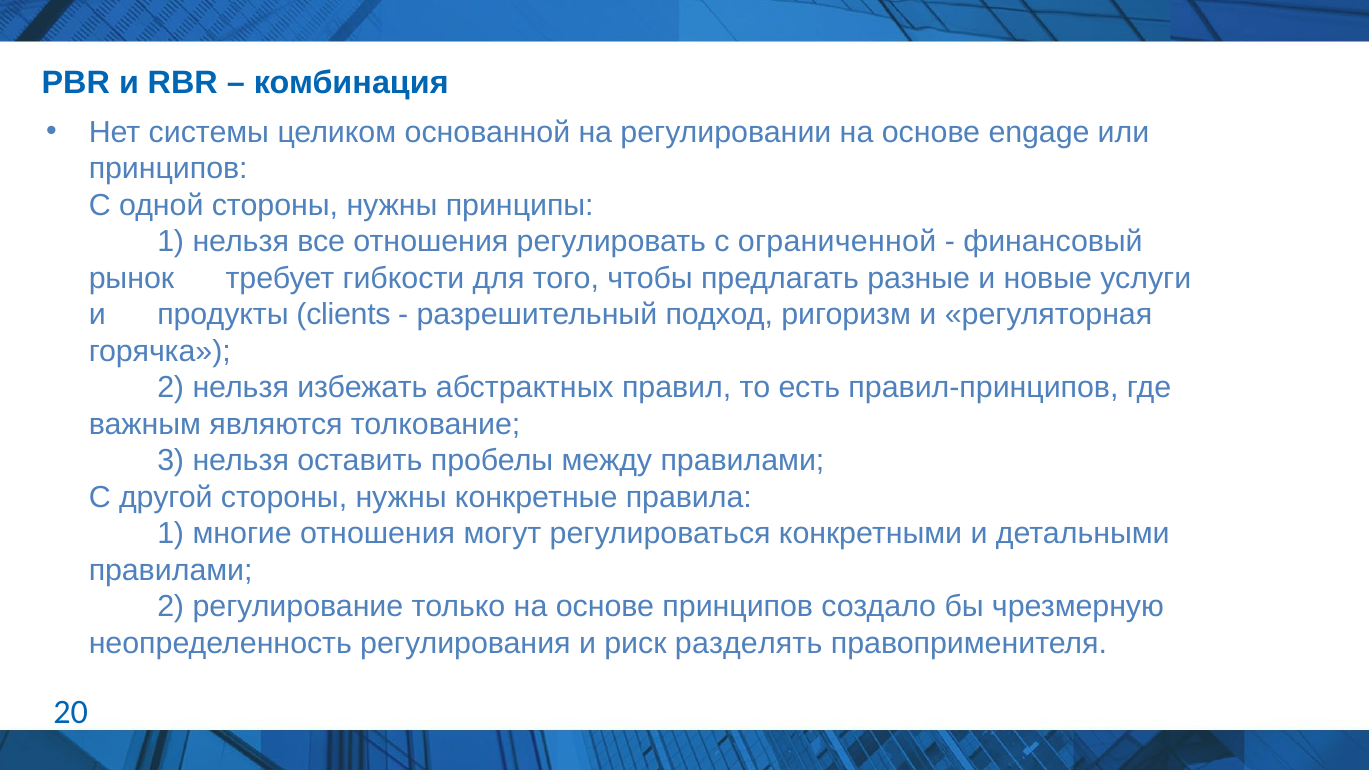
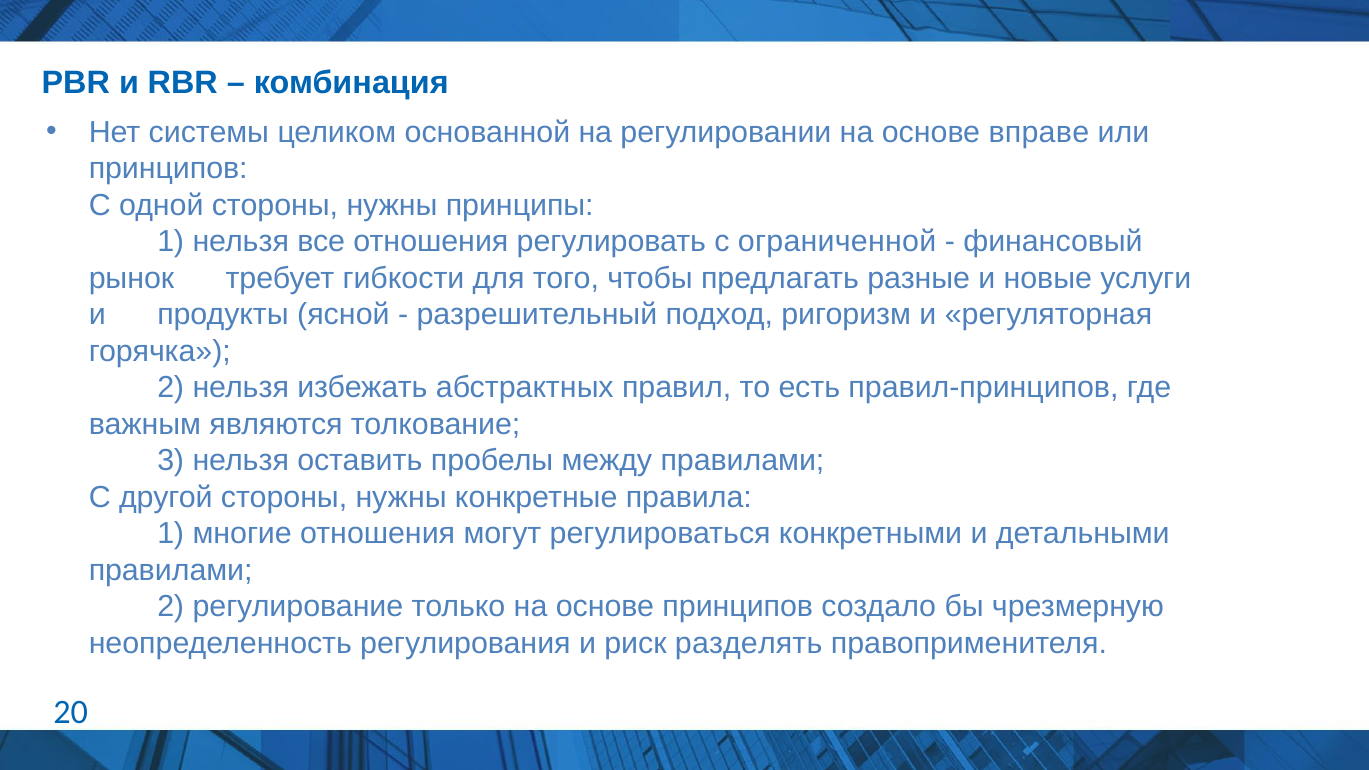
engage: engage -> вправе (1039, 132)
clients: clients -> ясной (343, 315)
